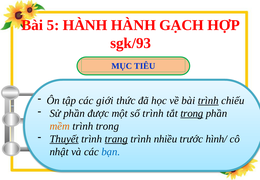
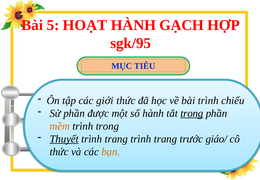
5 HÀNH: HÀNH -> HOẠT (85, 25)
sgk/93: sgk/93 -> sgk/95 (131, 43)
trình underline: present -> none (208, 100)
số trình: trình -> hành (153, 113)
trang underline: present -> none (116, 139)
nhiều: nhiều -> trang (165, 139)
hình/: hình/ -> giáo/ (216, 139)
nhật: nhật -> thức (59, 152)
bạn colour: blue -> orange (111, 152)
